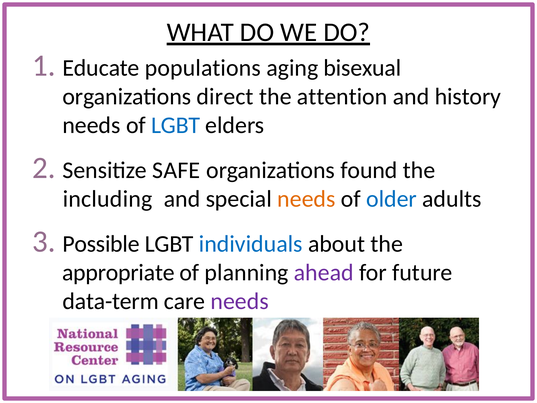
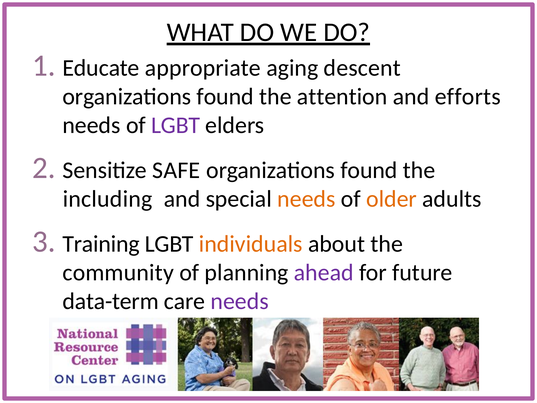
populations: populations -> appropriate (203, 68)
bisexual: bisexual -> descent (362, 68)
direct: direct -> found (225, 97)
history: history -> efforts (468, 97)
LGBT colour: blue -> purple (176, 125)
older colour: blue -> orange (391, 199)
Possible: Possible -> Training (101, 244)
individuals colour: blue -> orange (251, 244)
appropriate: appropriate -> community (118, 272)
